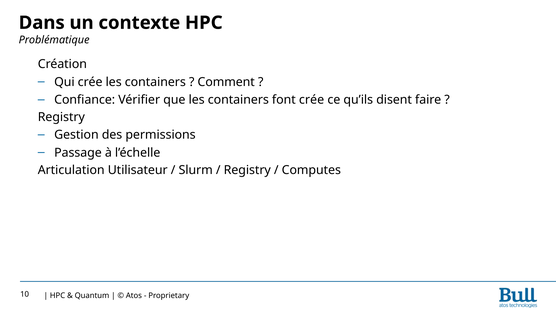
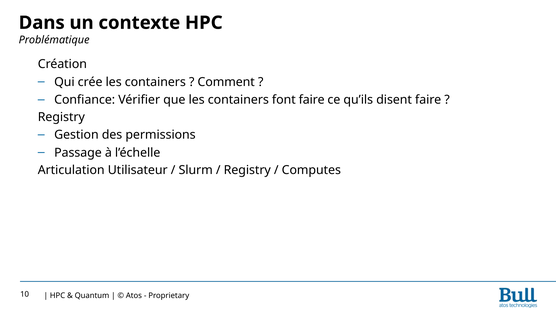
font crée: crée -> faire (312, 100)
